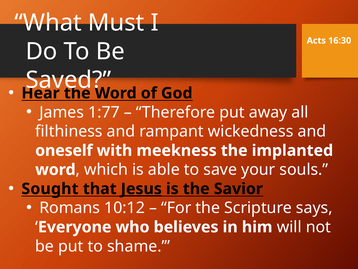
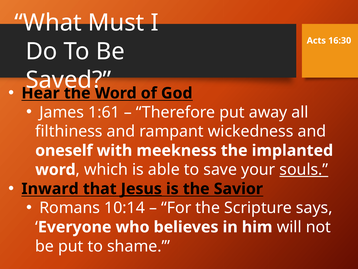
1:77: 1:77 -> 1:61 (104, 112)
souls underline: none -> present (304, 169)
Sought: Sought -> Inward (50, 188)
10:12: 10:12 -> 10:14 (125, 208)
